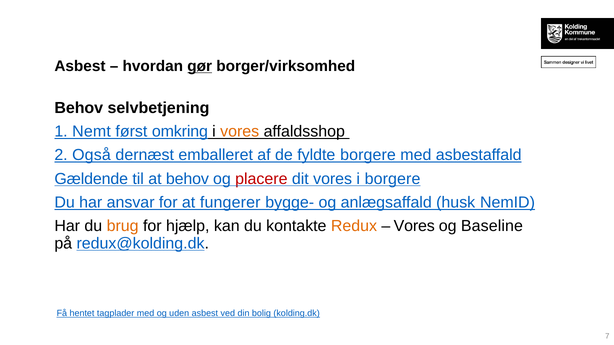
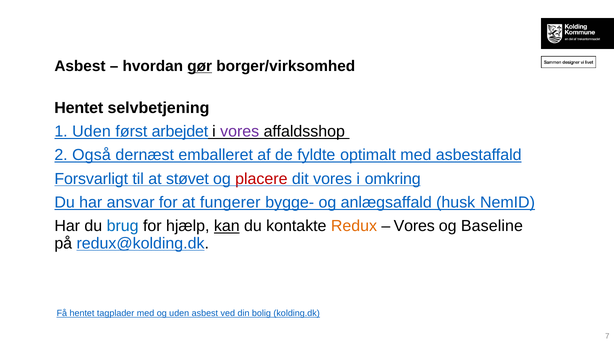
Behov: Behov -> Hentet (79, 108)
1 Nemt: Nemt -> Uden (92, 132)
omkring: omkring -> arbejdet (180, 132)
vores colour: orange -> purple (240, 132)
fyldte borgere: borgere -> optimalt (368, 155)
Gældende: Gældende -> Forsvarligt (91, 179)
at behov: behov -> støvet (187, 179)
i borgere: borgere -> omkring (393, 179)
brug colour: orange -> blue (123, 226)
kan underline: none -> present (227, 226)
